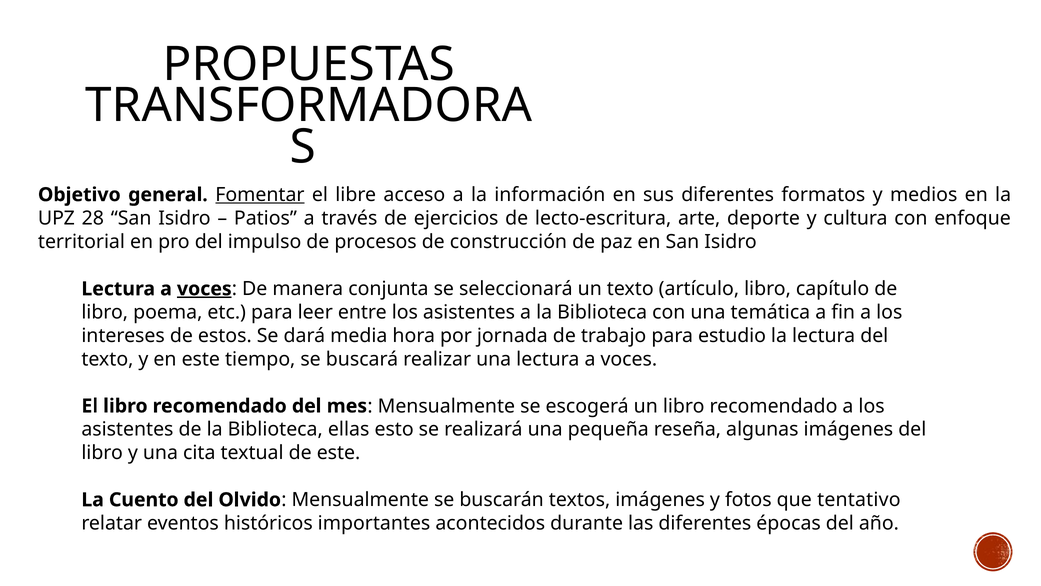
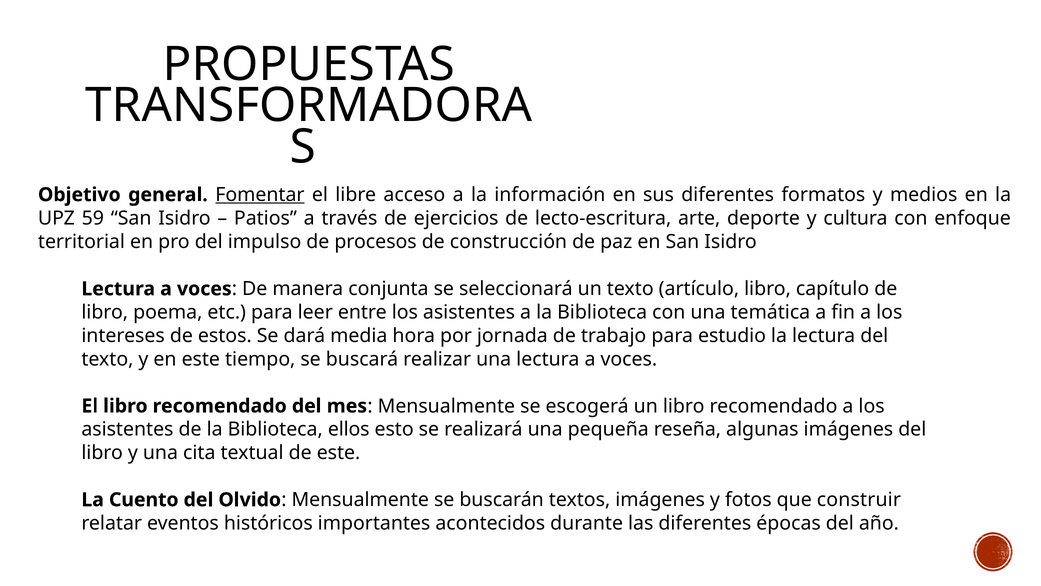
28: 28 -> 59 (93, 218)
voces underline: present -> none (204, 289)
ellas: ellas -> ellos (349, 429)
tentativo: tentativo -> construir (859, 499)
